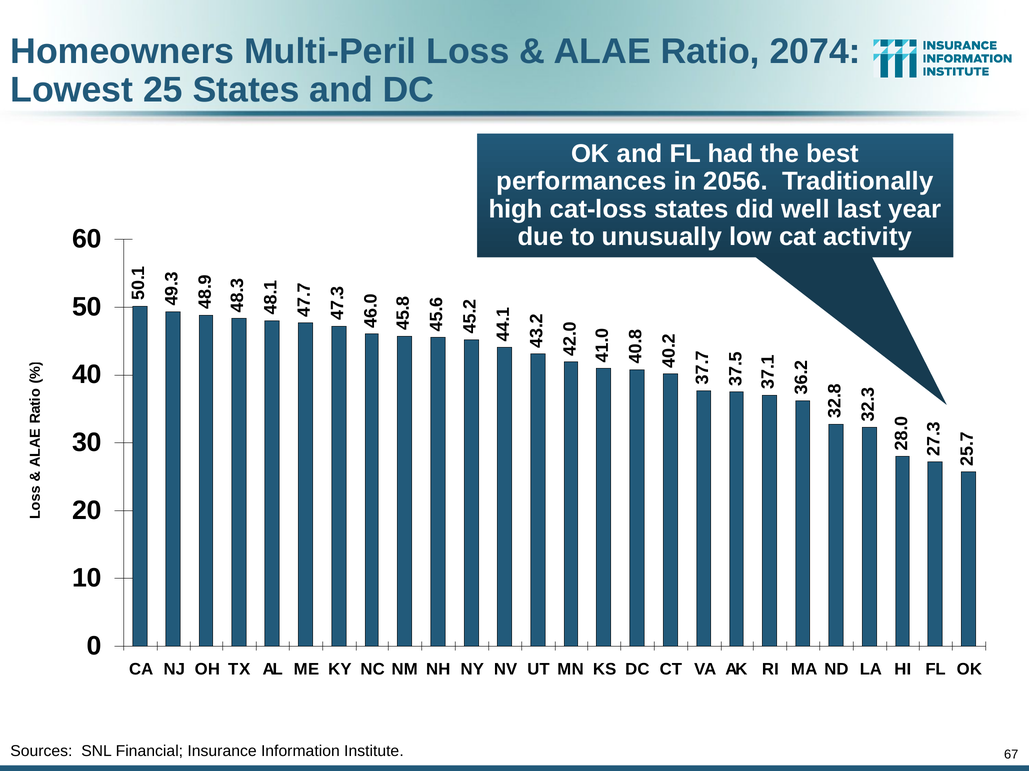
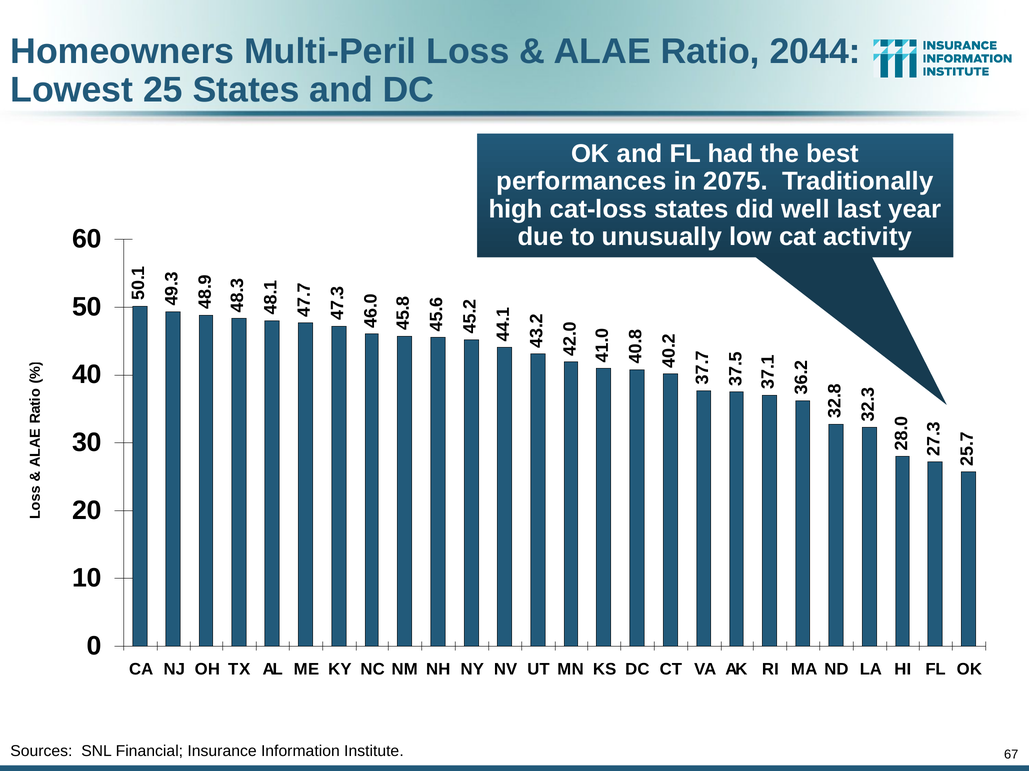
2074: 2074 -> 2044 (815, 51)
2056: 2056 -> 2075 (736, 182)
